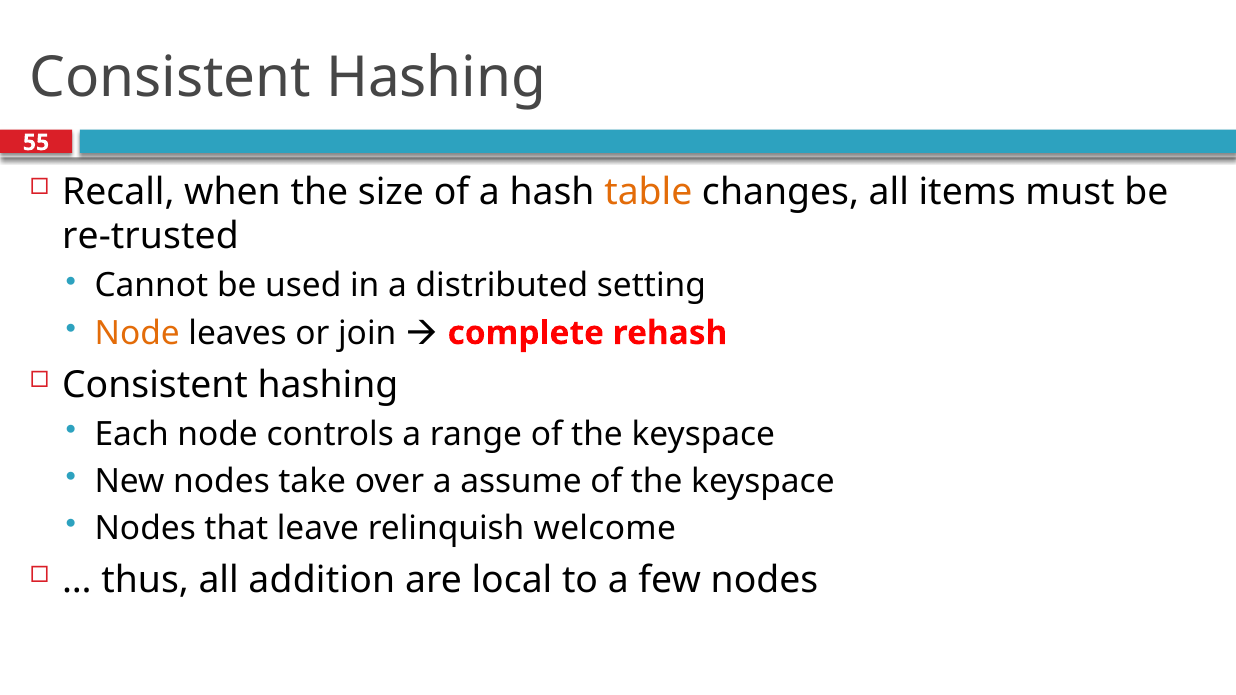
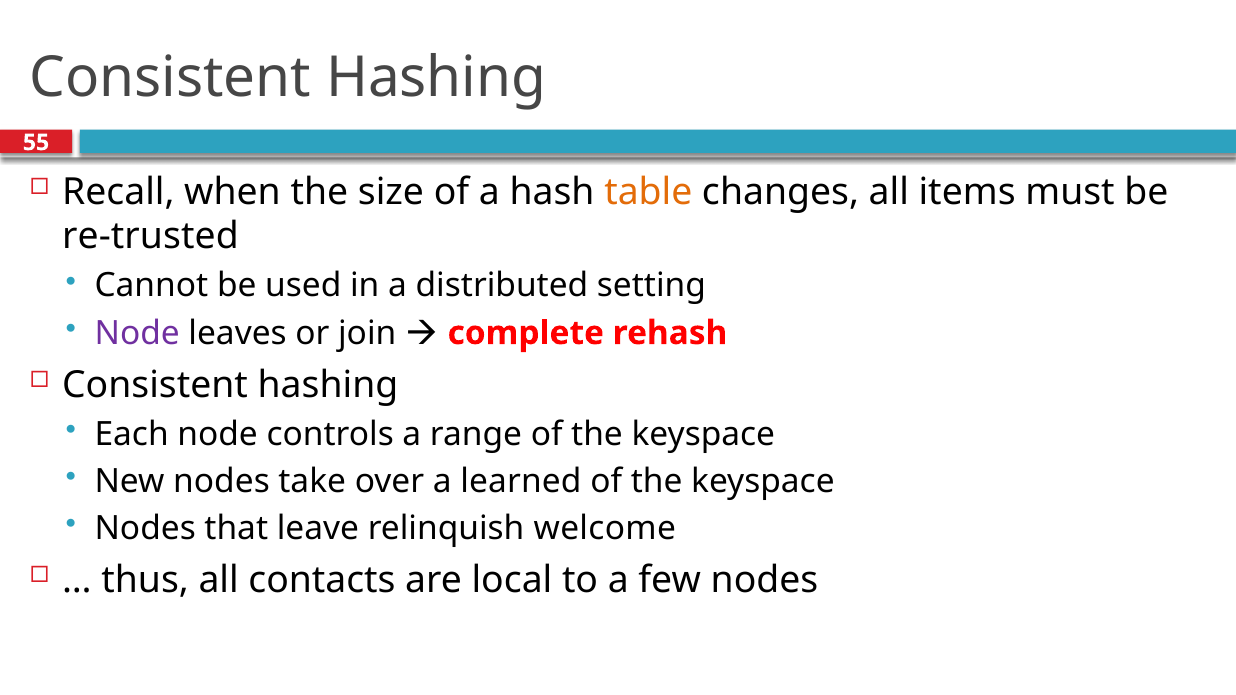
Node colour: orange -> purple (137, 333)
assume: assume -> learned (521, 481)
addition: addition -> contacts (322, 580)
